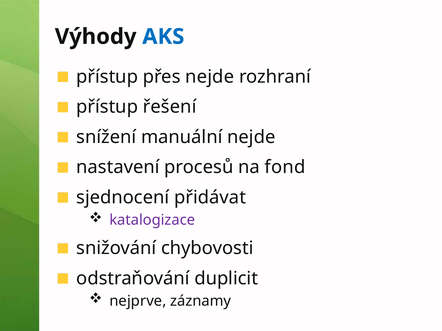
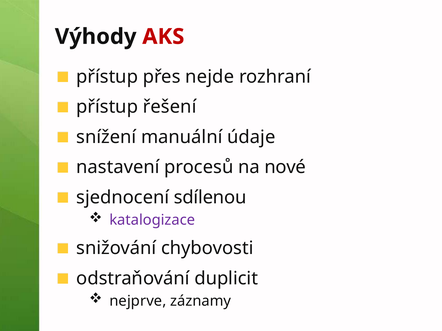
AKS colour: blue -> red (163, 37)
manuální nejde: nejde -> údaje (251, 137)
fond: fond -> nové (285, 167)
přidávat: přidávat -> sdílenou (210, 198)
